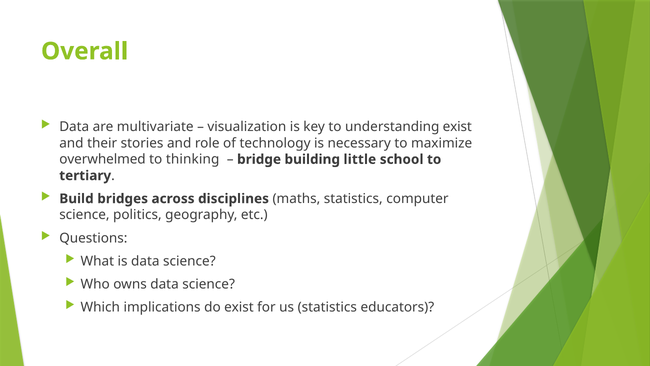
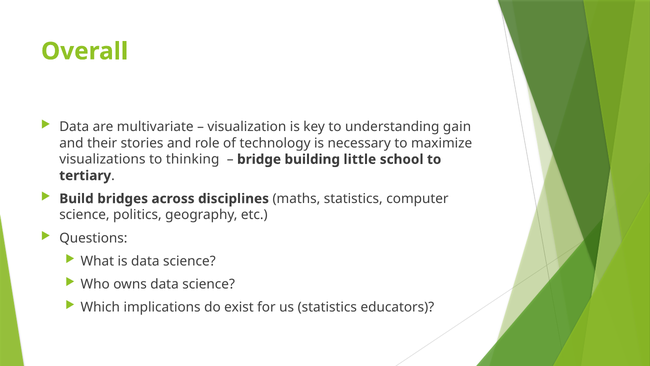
understanding exist: exist -> gain (457, 127)
overwhelmed: overwhelmed -> visualizations (102, 159)
